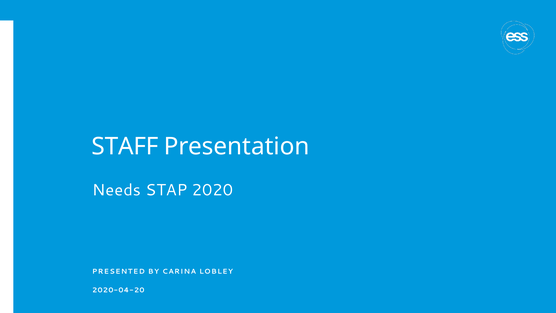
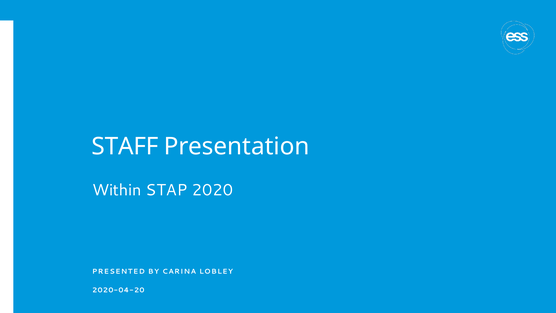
Needs: Needs -> Within (117, 190)
